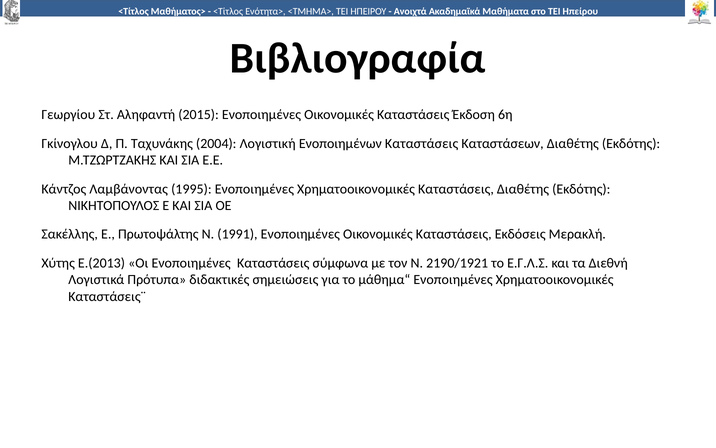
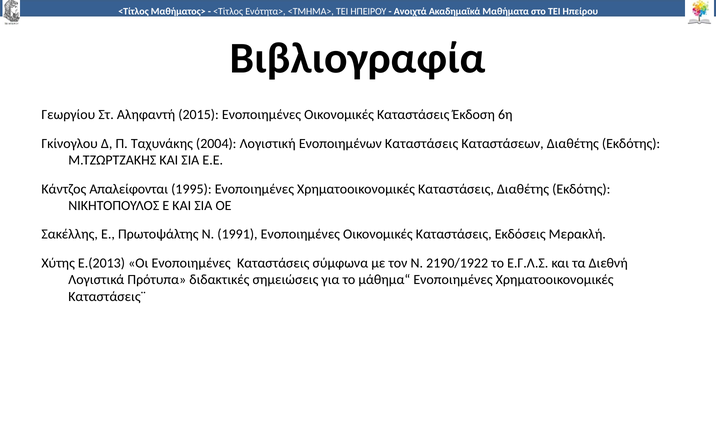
Λαμβάνοντας: Λαμβάνοντας -> Απαλείφονται (129, 189)
2190/1921: 2190/1921 -> 2190/1922 (457, 263)
